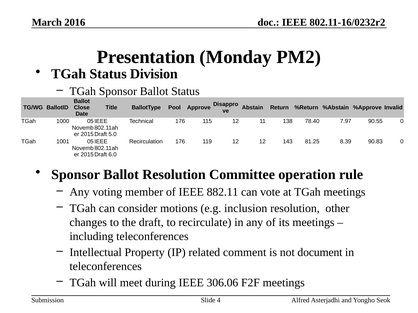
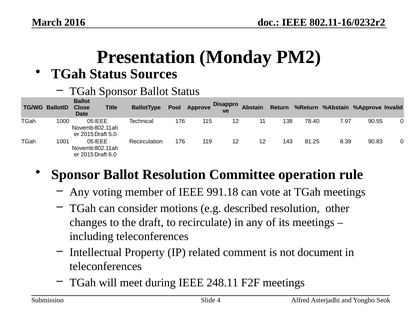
Division: Division -> Sources (154, 74)
882.11: 882.11 -> 991.18 (223, 192)
inclusion: inclusion -> described (246, 209)
306.06: 306.06 -> 248.11 (222, 283)
